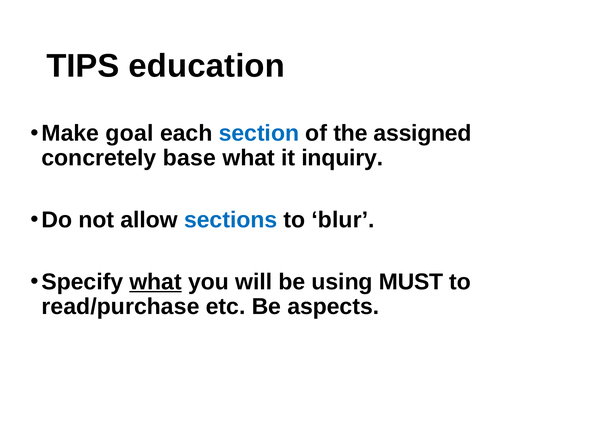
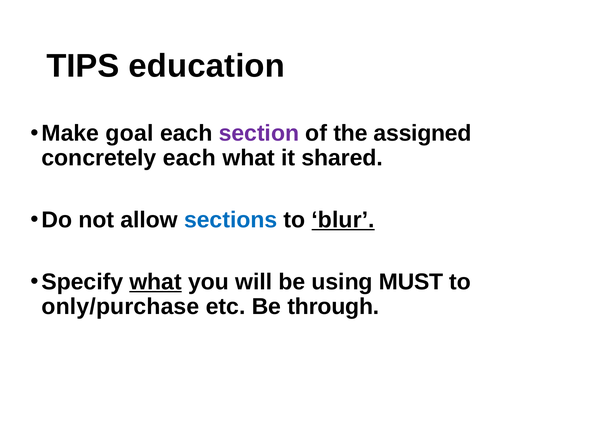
section colour: blue -> purple (259, 133)
concretely base: base -> each (189, 158)
inquiry: inquiry -> shared (342, 158)
blur underline: none -> present (343, 220)
read/purchase: read/purchase -> only/purchase (120, 307)
aspects: aspects -> through (333, 307)
